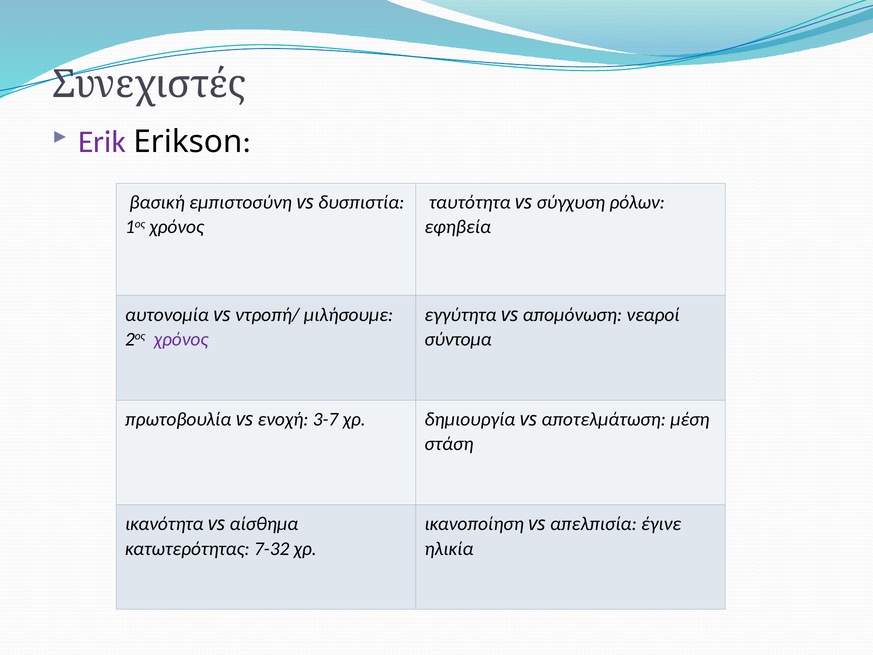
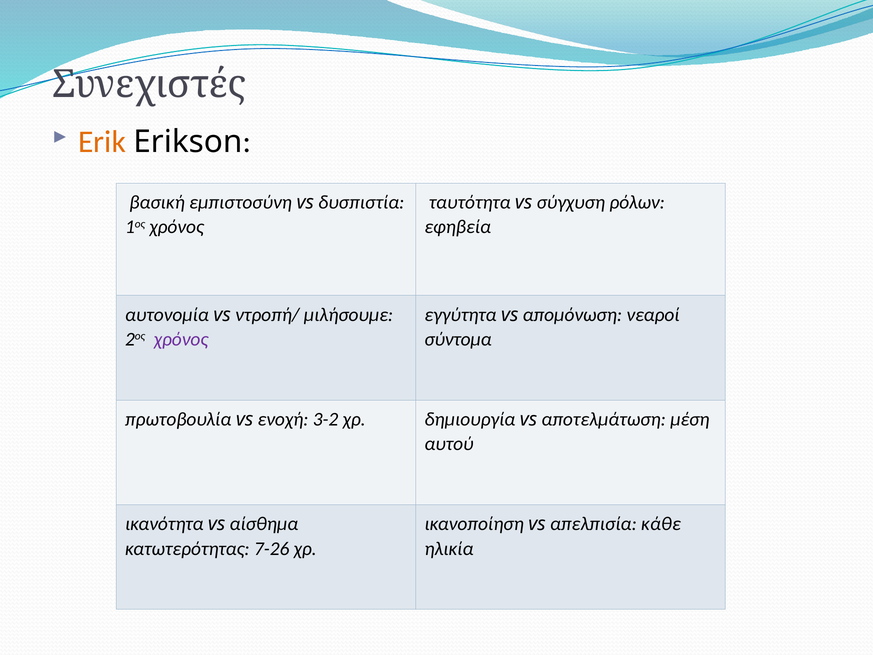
Erik colour: purple -> orange (102, 142)
3-7: 3-7 -> 3-2 (326, 419)
στάση: στάση -> αυτού (449, 444)
έγινε: έγινε -> κάθε (661, 524)
7-32: 7-32 -> 7-26 (272, 548)
